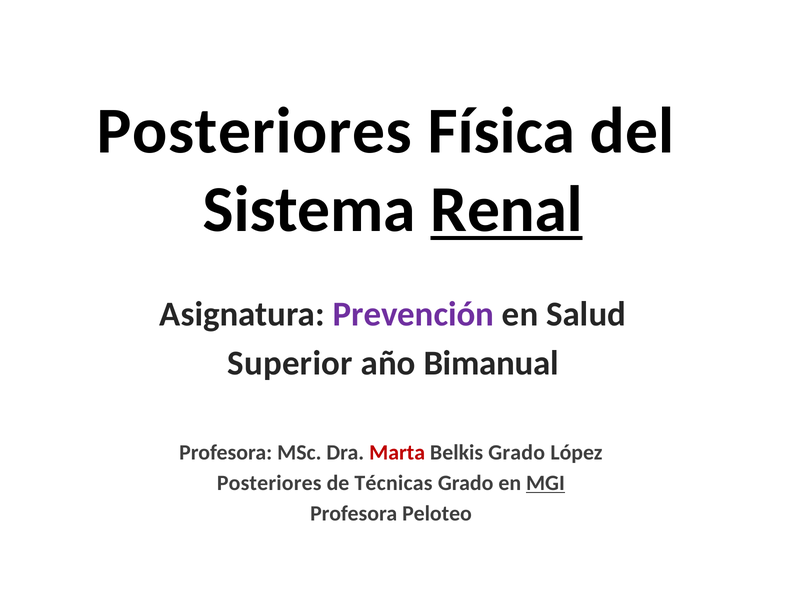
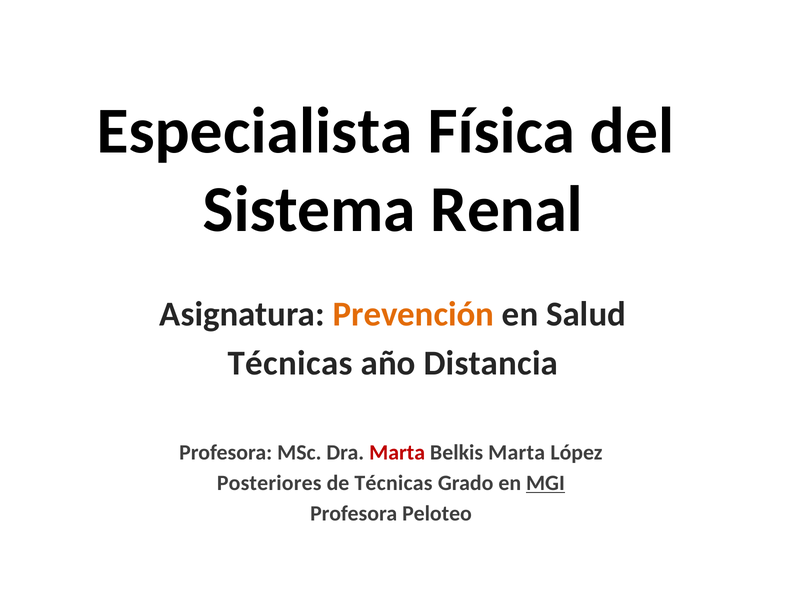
Posteriores: Posteriores -> Especialista (255, 131)
Renal underline: present -> none (507, 210)
Prevención colour: purple -> orange (413, 314)
Superior: Superior -> Técnicas (290, 363)
Bimanual: Bimanual -> Distancia (491, 363)
Belkis Grado: Grado -> Marta (517, 453)
